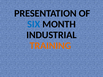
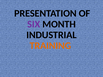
SIX colour: blue -> purple (34, 24)
